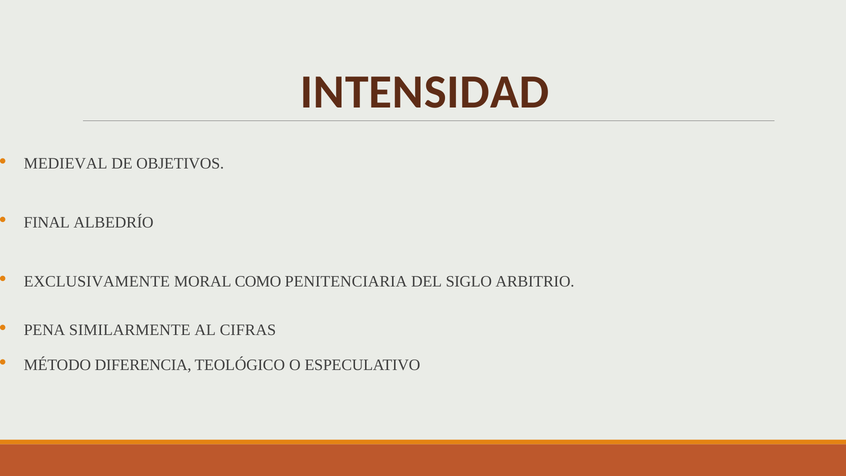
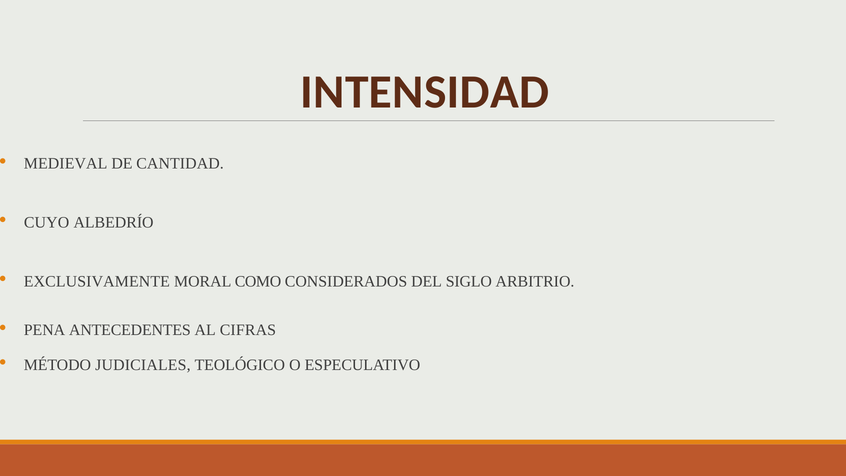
OBJETIVOS: OBJETIVOS -> CANTIDAD (180, 164)
FINAL: FINAL -> CUYO (47, 223)
PENITENCIARIA: PENITENCIARIA -> CONSIDERADOS (346, 281)
SIMILARMENTE: SIMILARMENTE -> ANTECEDENTES (130, 330)
DIFERENCIA: DIFERENCIA -> JUDICIALES (143, 365)
